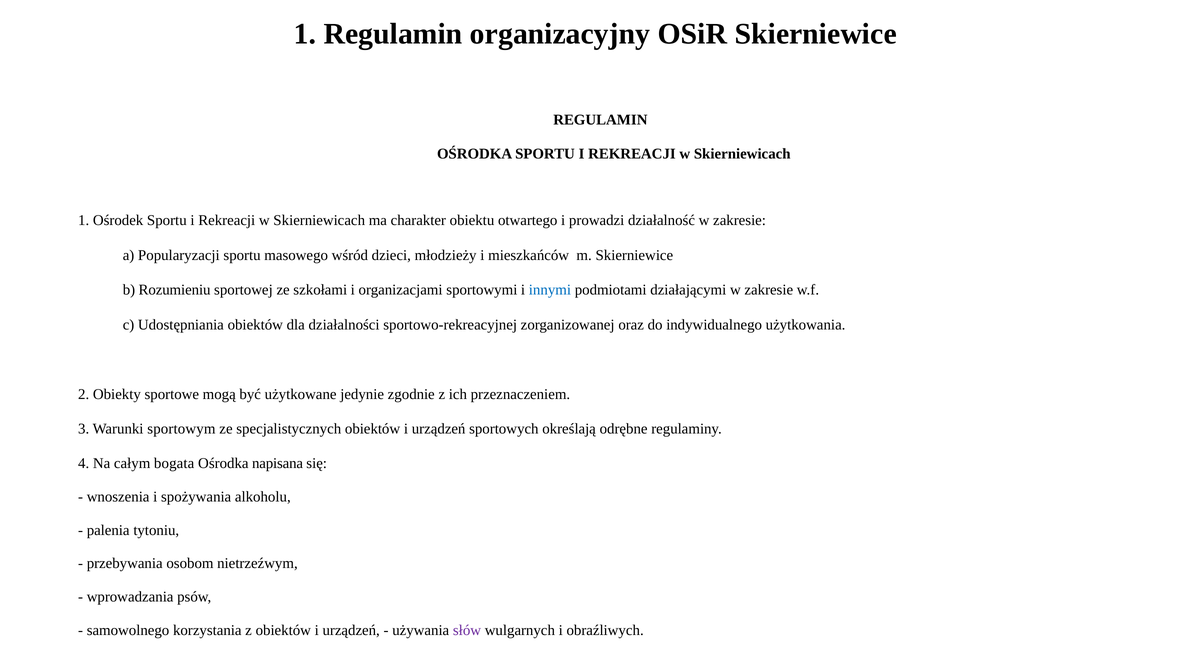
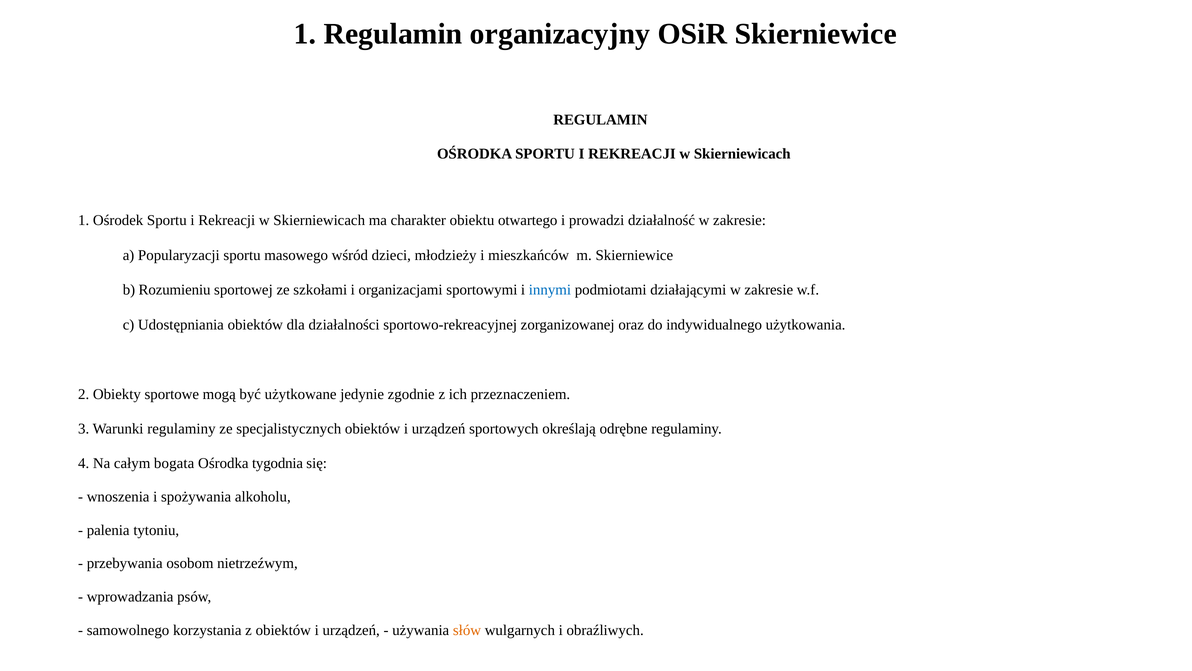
Warunki sportowym: sportowym -> regulaminy (181, 428)
napisana: napisana -> tygodnia (278, 463)
słów colour: purple -> orange (467, 630)
